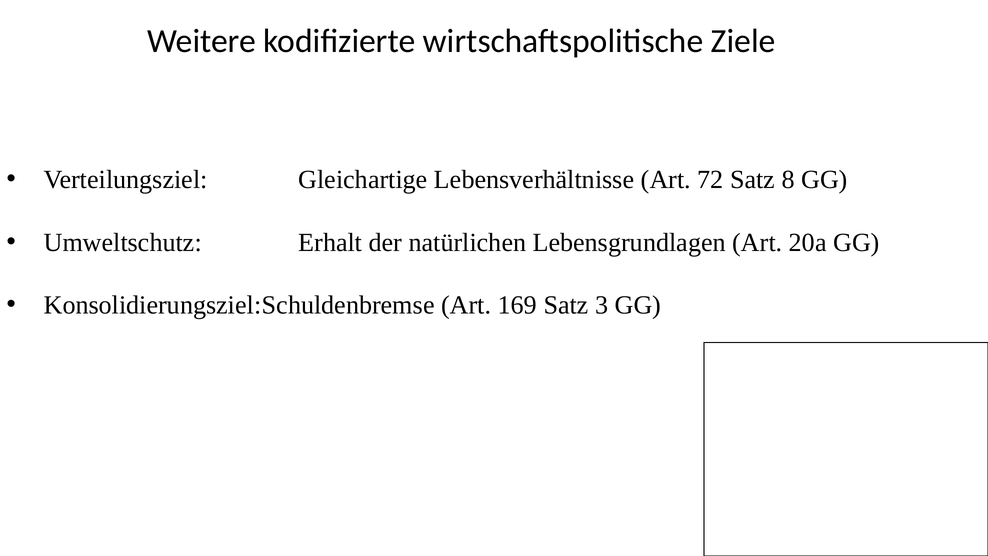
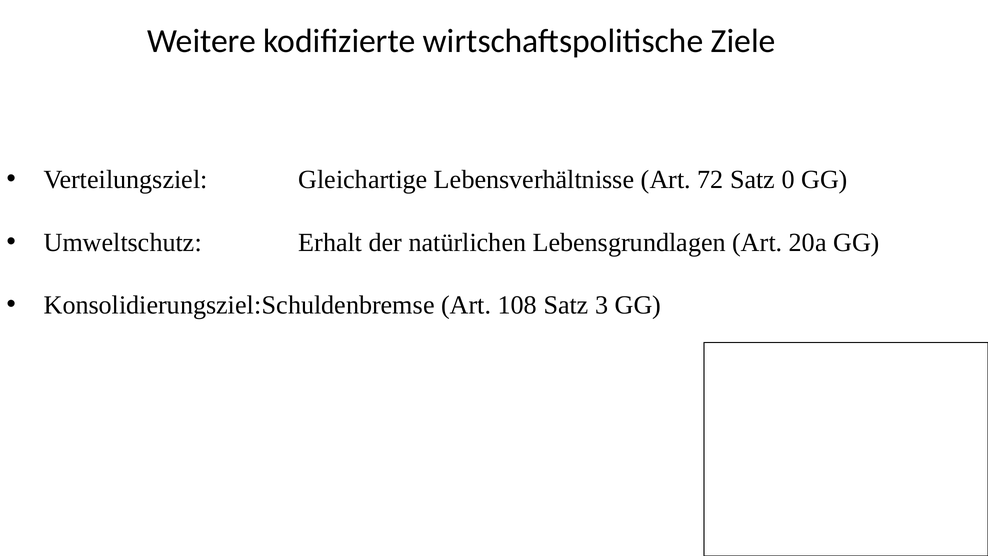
8: 8 -> 0 (788, 180)
169: 169 -> 108 (517, 305)
